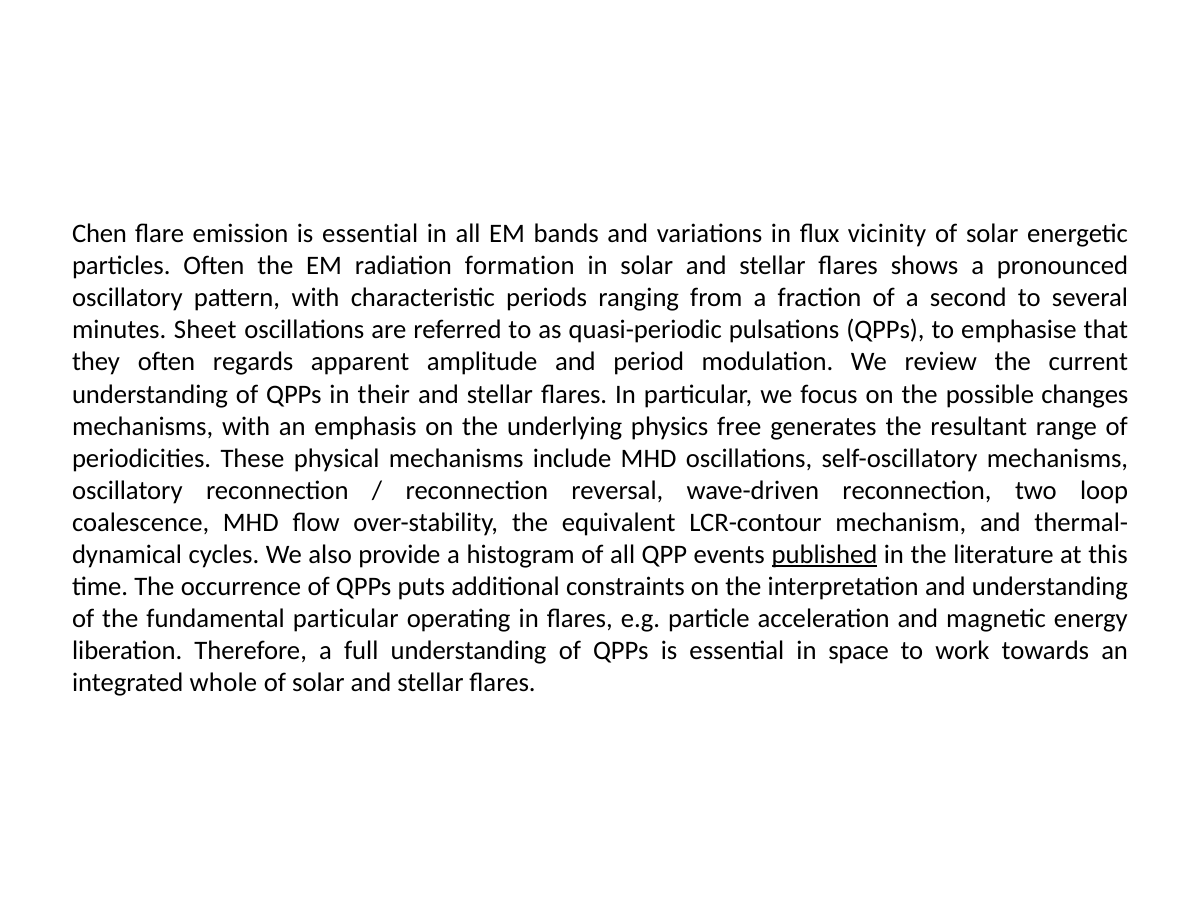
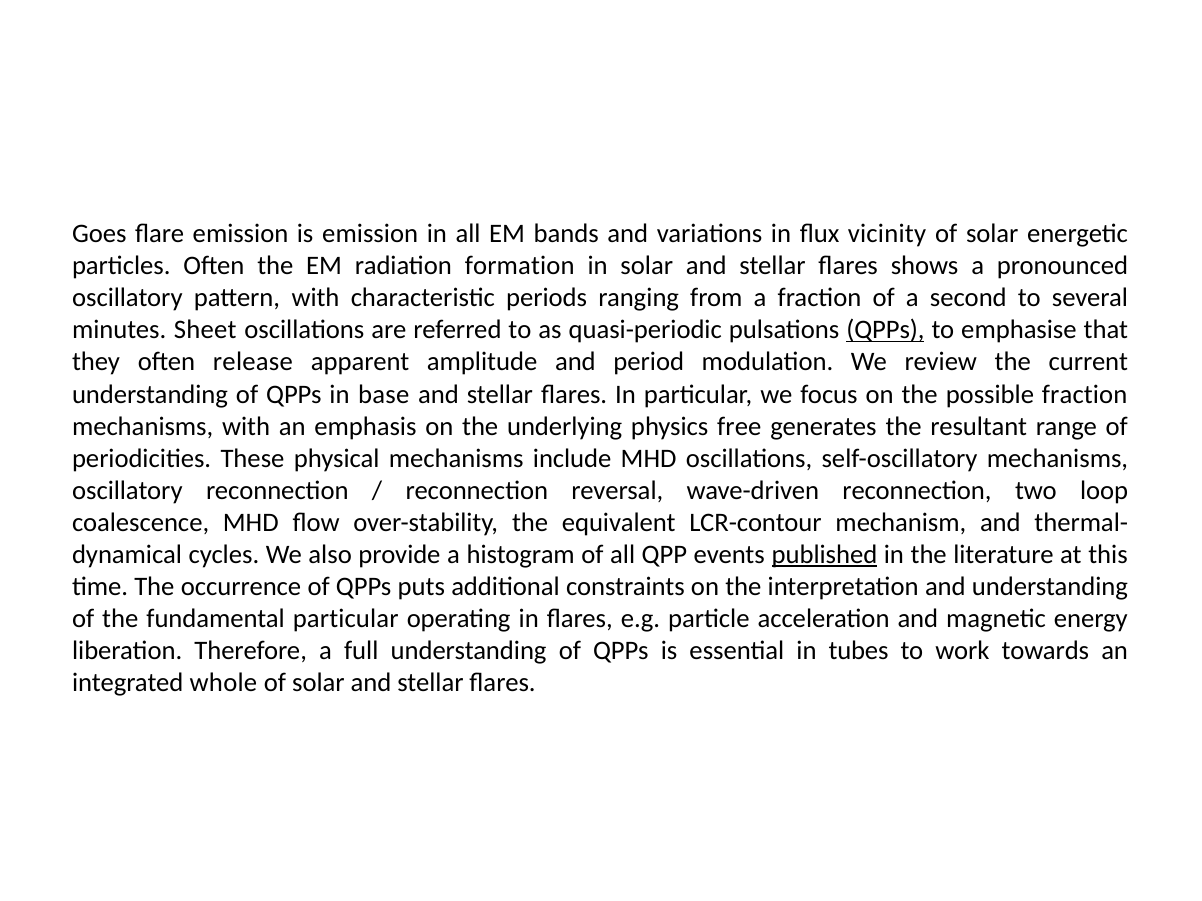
Chen: Chen -> Goes (99, 234)
emission is essential: essential -> emission (370, 234)
QPPs underline: none -> present (885, 330)
regards: regards -> release (253, 362)
their: their -> base (384, 394)
possible changes: changes -> fraction (1085, 394)
space: space -> tubes (859, 651)
